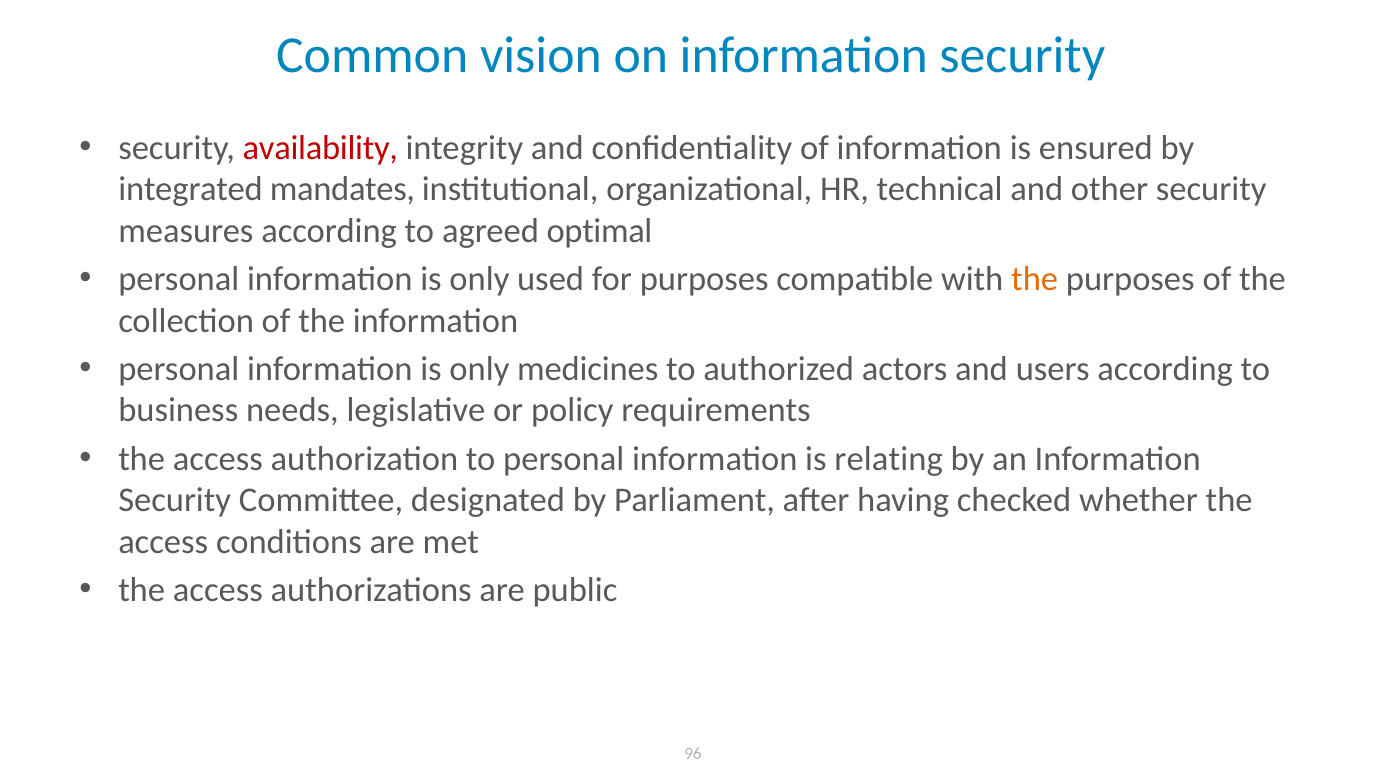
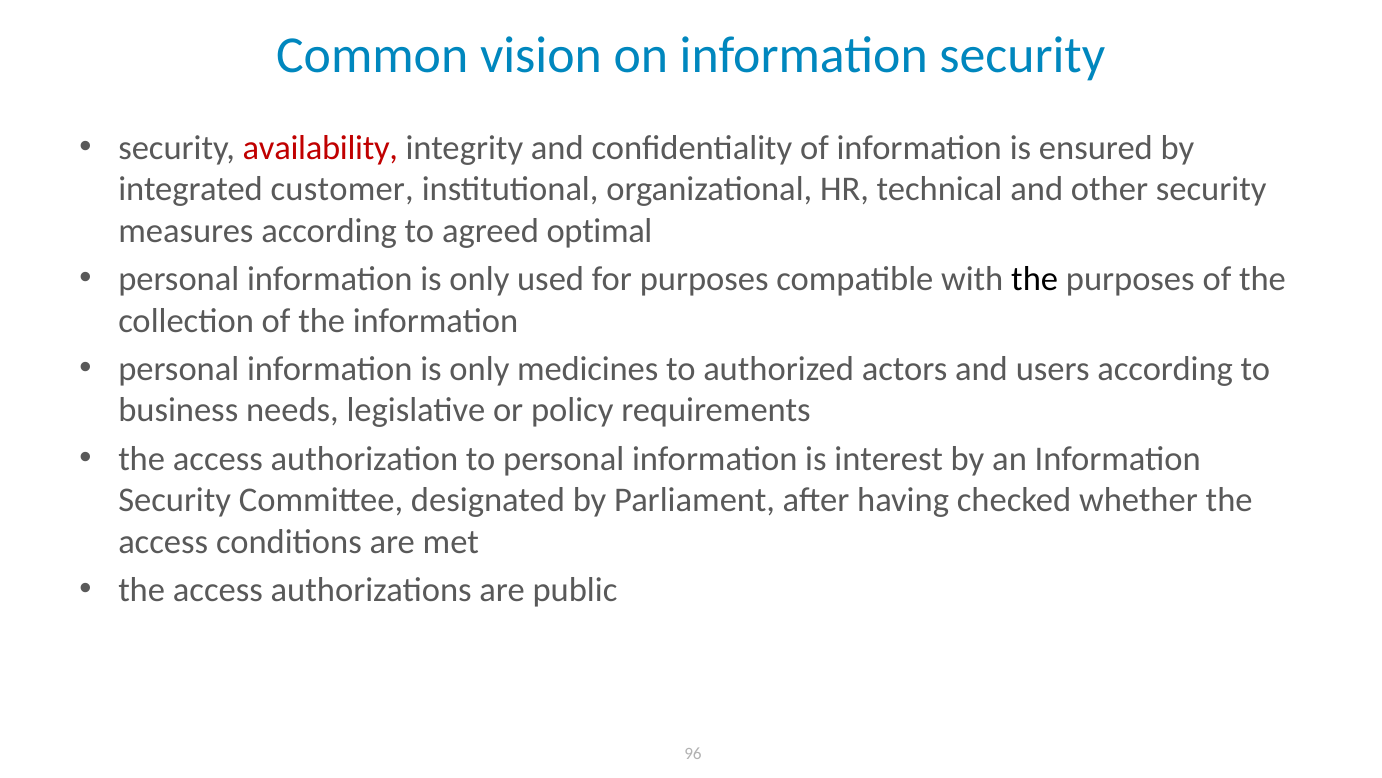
mandates: mandates -> customer (342, 189)
the colour: orange -> black (1035, 279)
relating: relating -> interest (889, 459)
